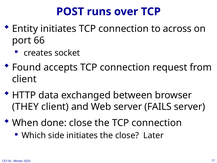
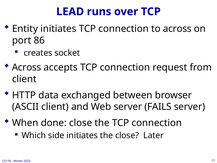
POST: POST -> LEAD (70, 12)
66: 66 -> 86 (39, 40)
Found: Found -> Across (27, 67)
THEY: THEY -> ASCII (25, 107)
